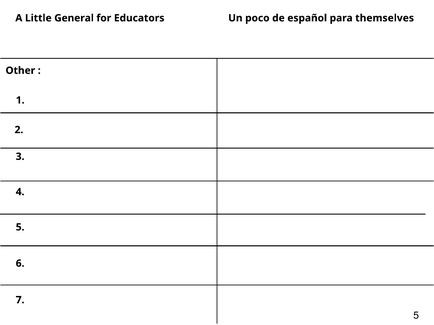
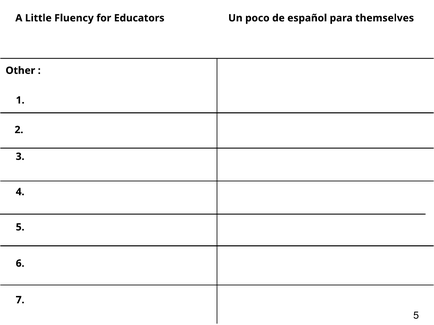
General: General -> Fluency (74, 18)
